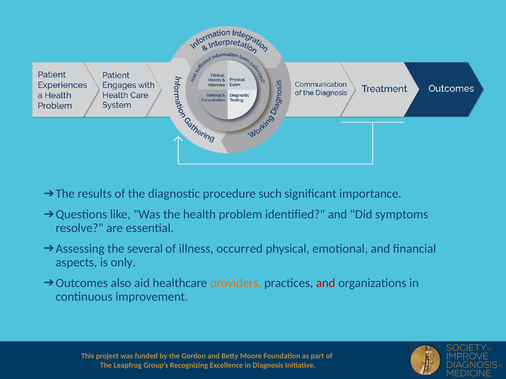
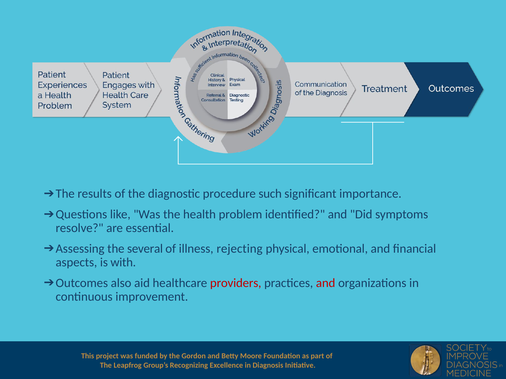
occurred: occurred -> rejecting (240, 249)
only: only -> with (123, 263)
providers colour: orange -> red (236, 283)
